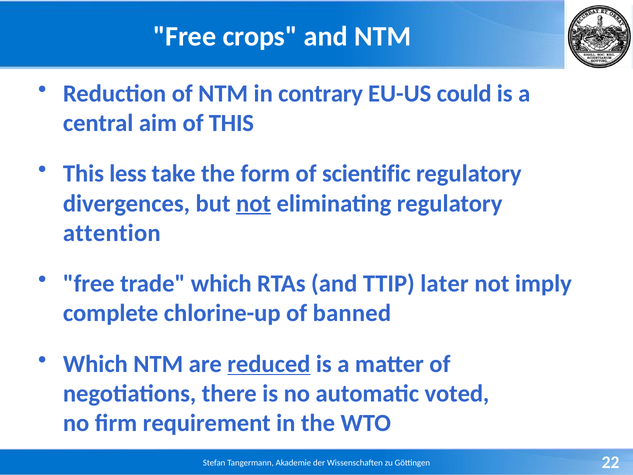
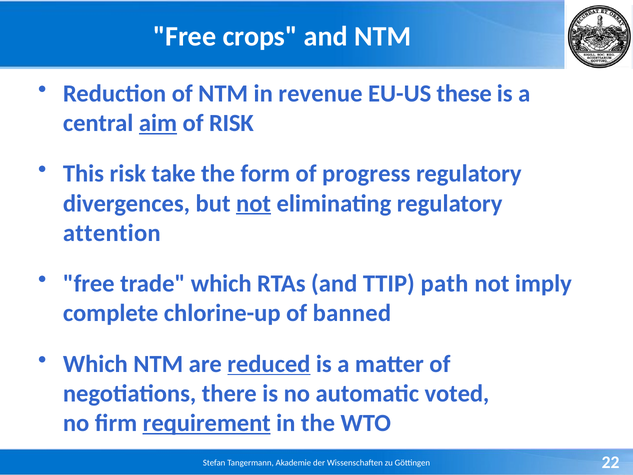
contrary: contrary -> revenue (320, 94)
could: could -> these (464, 94)
aim underline: none -> present (158, 123)
of THIS: THIS -> RISK (231, 123)
This less: less -> risk (128, 174)
scientific: scientific -> progress (366, 174)
later: later -> path (444, 284)
requirement underline: none -> present (207, 423)
